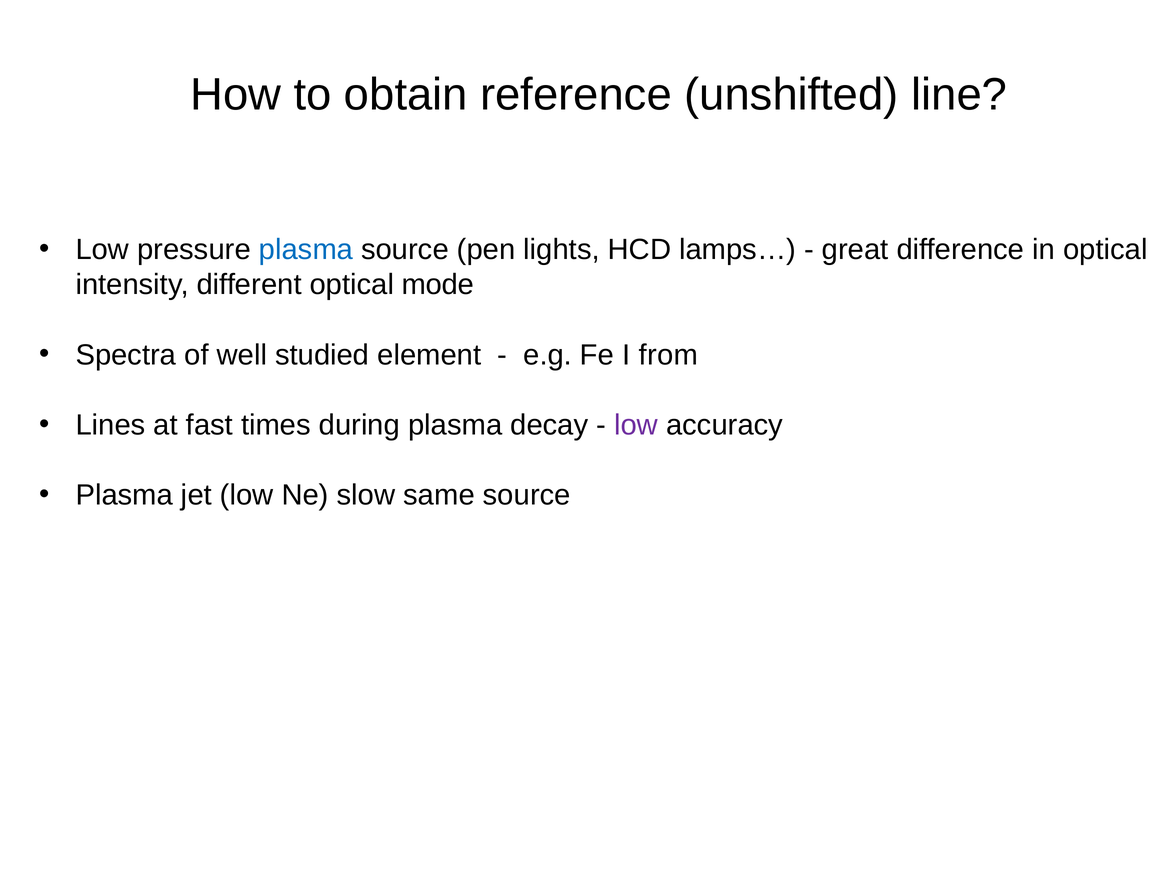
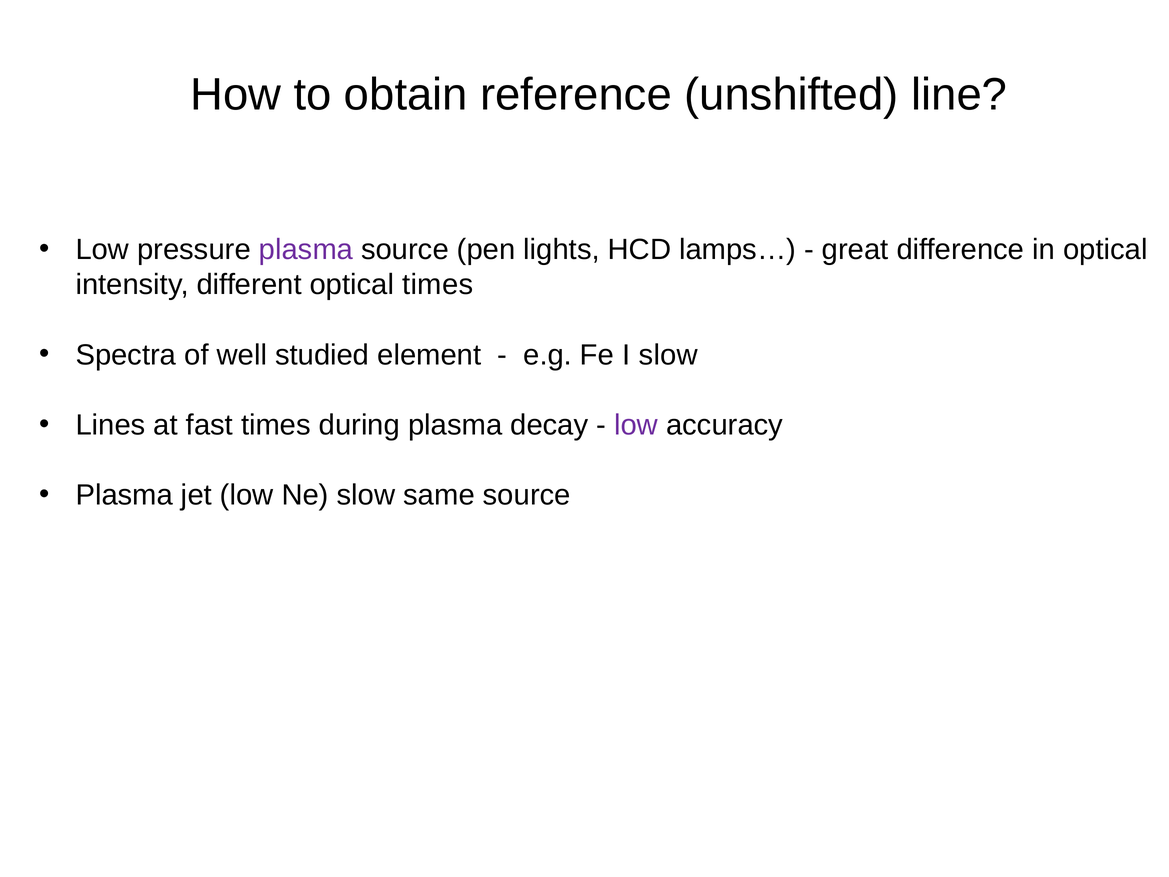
plasma colour: blue -> purple (306, 250)
optical mode: mode -> times (438, 285)
I from: from -> slow (668, 355)
